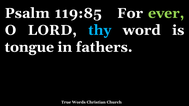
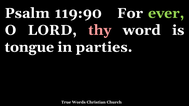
119:85: 119:85 -> 119:90 (78, 13)
thy colour: light blue -> pink (100, 30)
fathers: fathers -> parties (104, 47)
